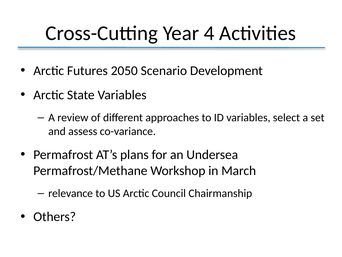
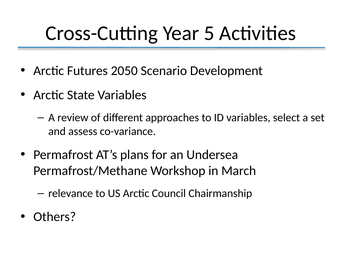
4: 4 -> 5 (209, 33)
